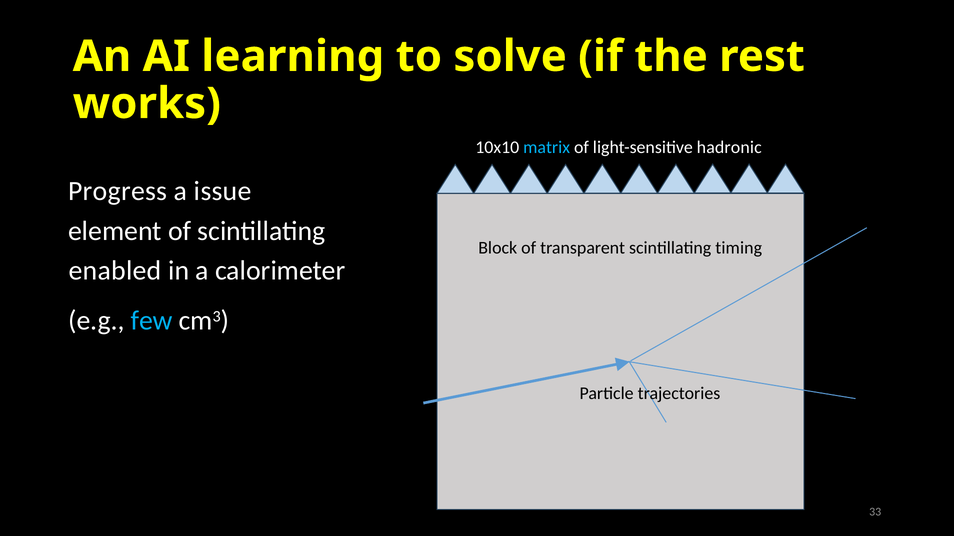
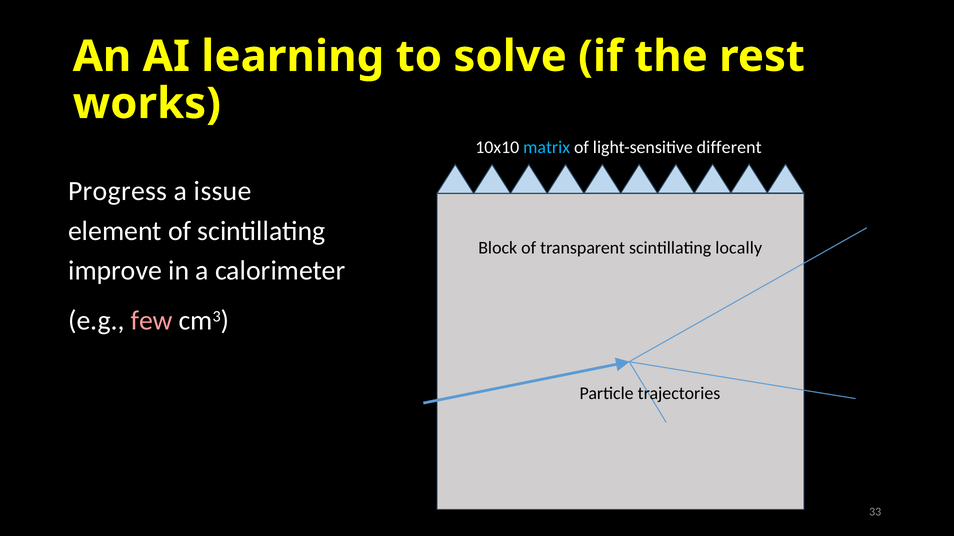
hadronic: hadronic -> different (729, 148)
timing: timing -> locally (739, 248)
enabled: enabled -> improve (115, 271)
few colour: light blue -> pink (152, 321)
